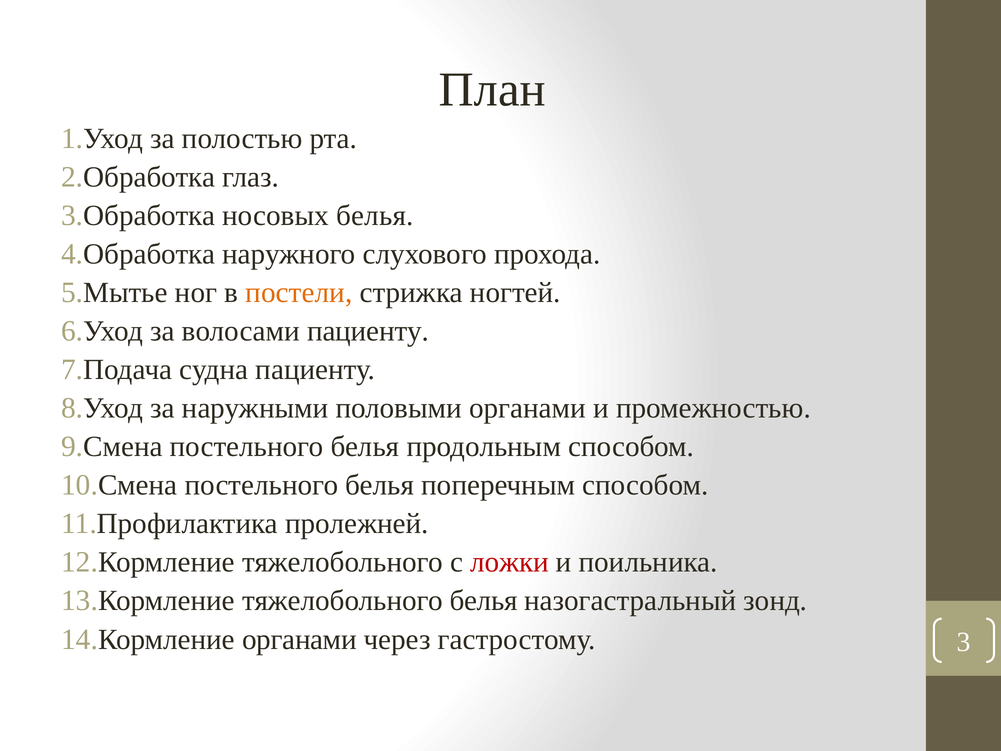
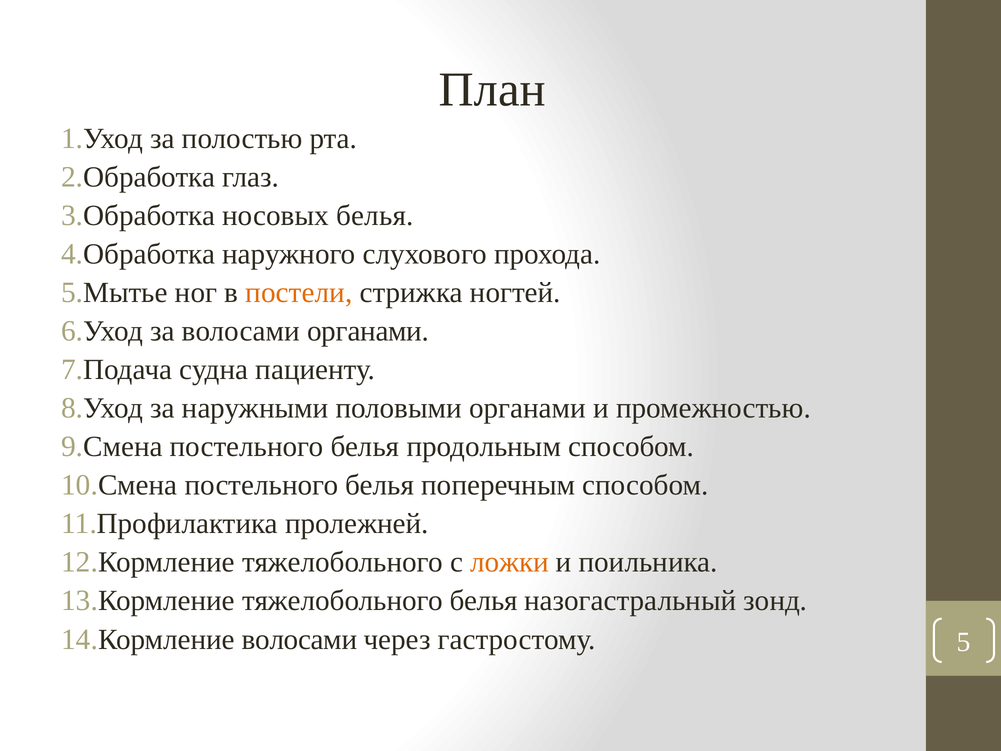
волосами пациенту: пациенту -> органами (368, 331)
ложки colour: red -> orange (510, 562)
органами: органами -> волосами (299, 639)
3: 3 -> 5 (964, 642)
